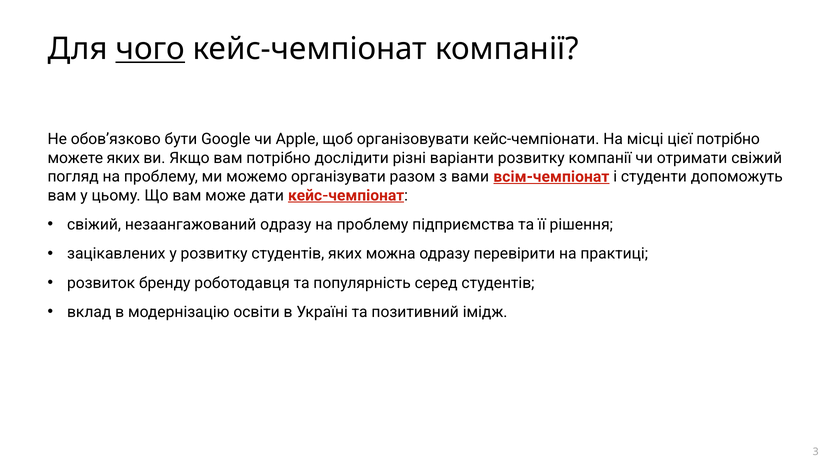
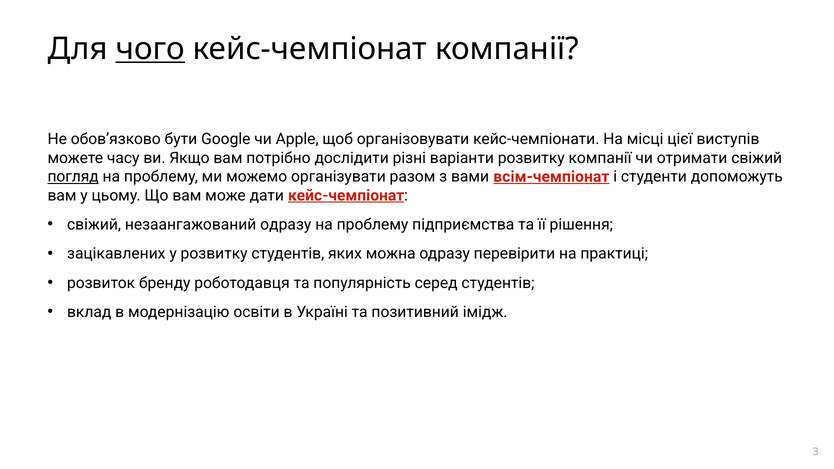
цієї потрібно: потрібно -> виступів (728, 139)
можете яких: яких -> часу (123, 158)
погляд underline: none -> present (73, 177)
